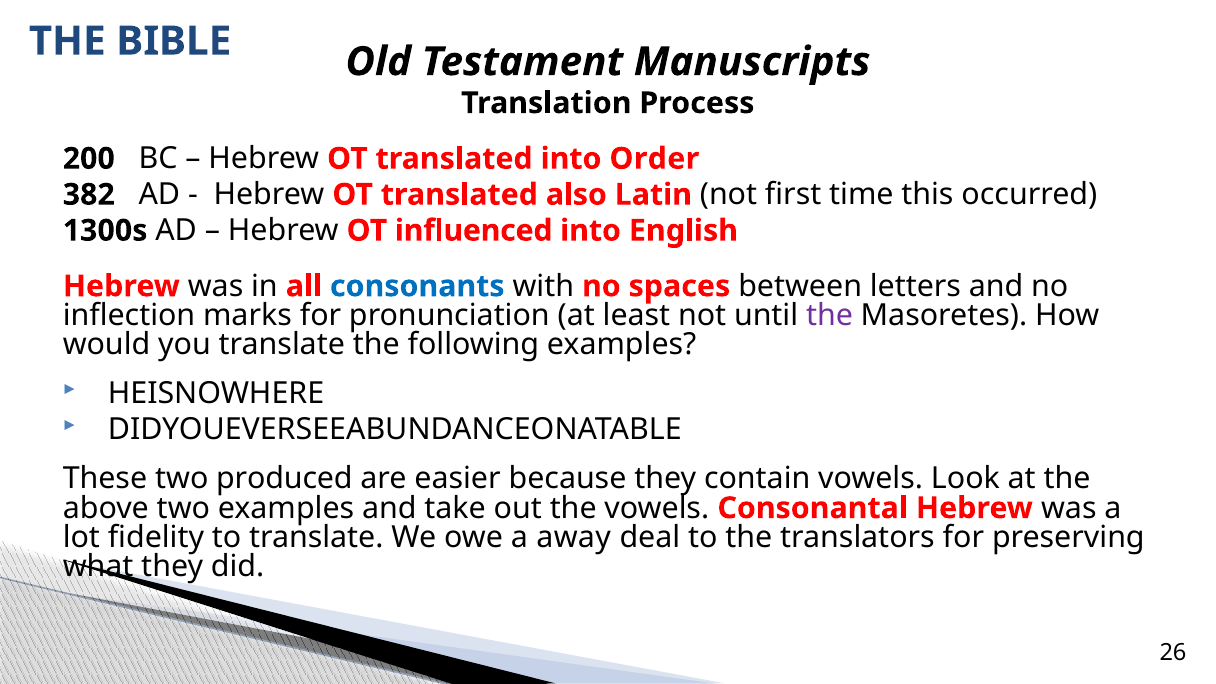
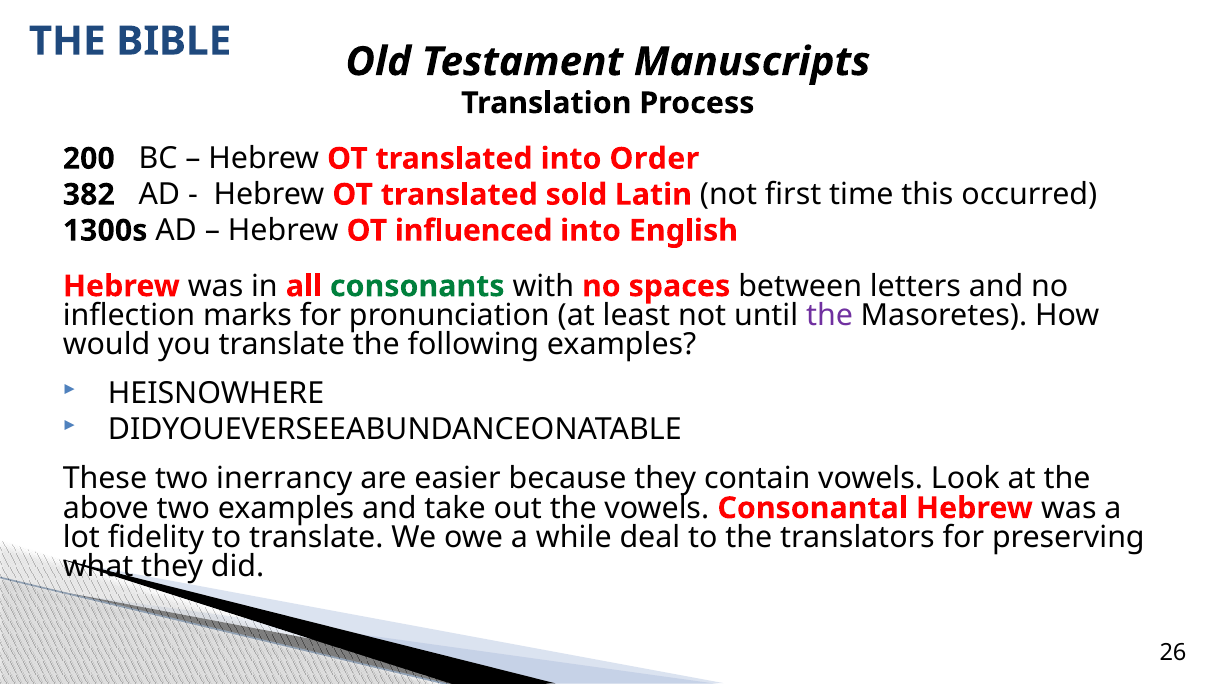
also: also -> sold (576, 195)
consonants colour: blue -> green (417, 286)
produced: produced -> inerrancy (284, 479)
away: away -> while (574, 537)
